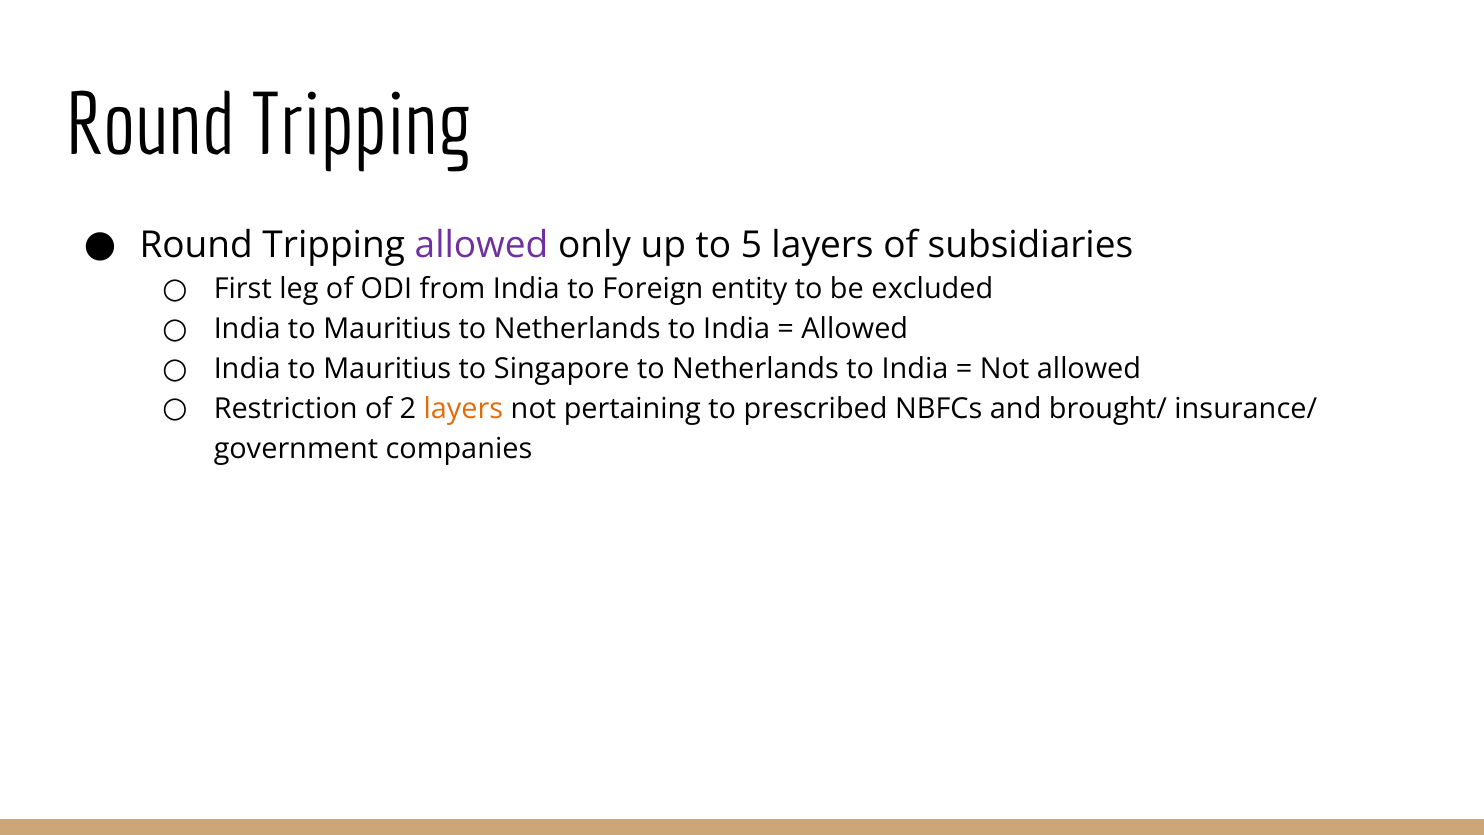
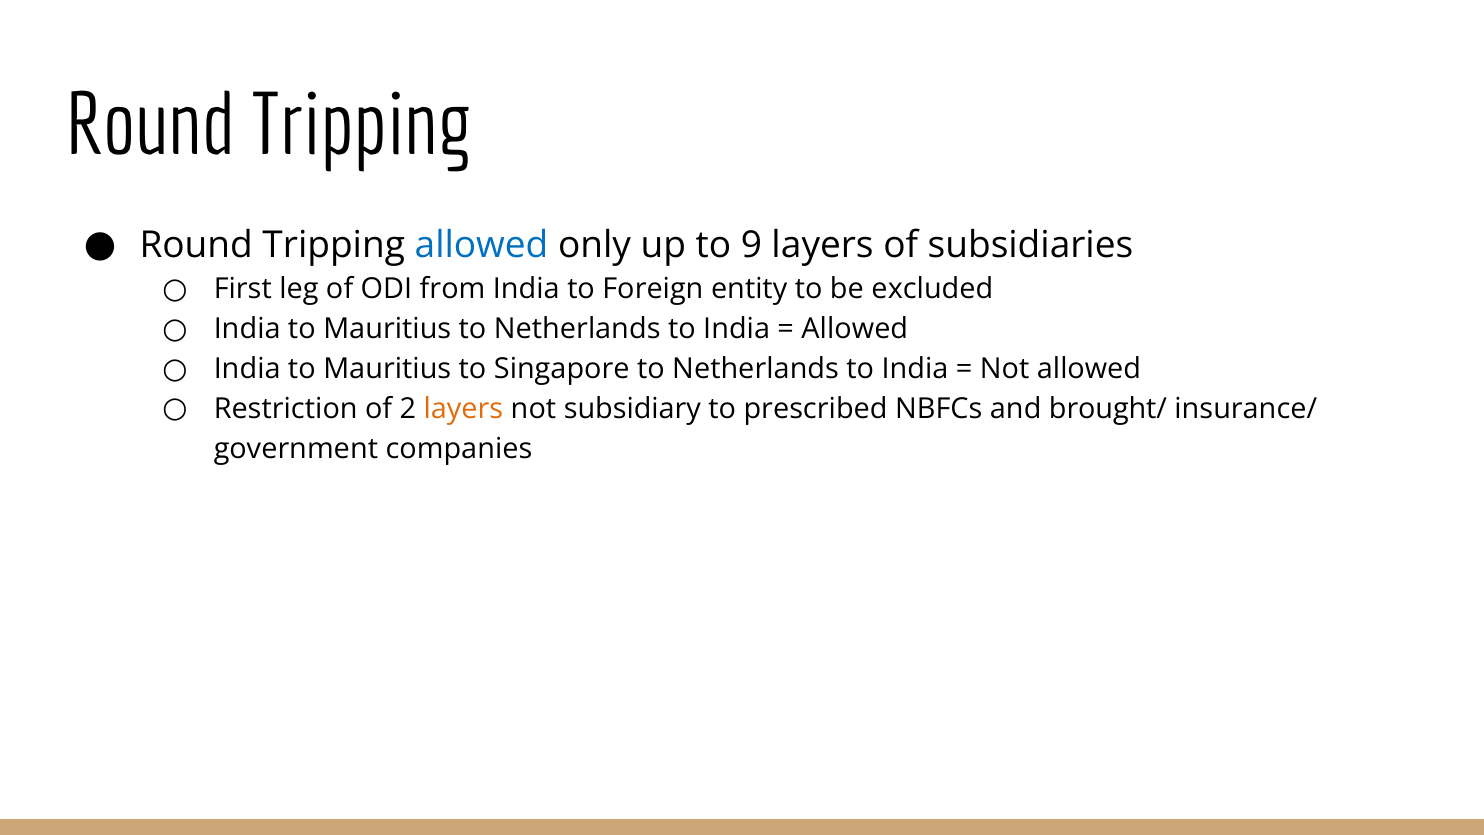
allowed colour: purple -> blue (482, 245)
5: 5 -> 9 (751, 245)
pertaining: pertaining -> subsidiary (632, 409)
